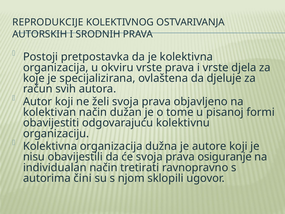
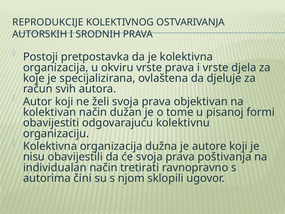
objavljeno: objavljeno -> objektivan (201, 101)
osiguranje: osiguranje -> poštivanja (224, 157)
